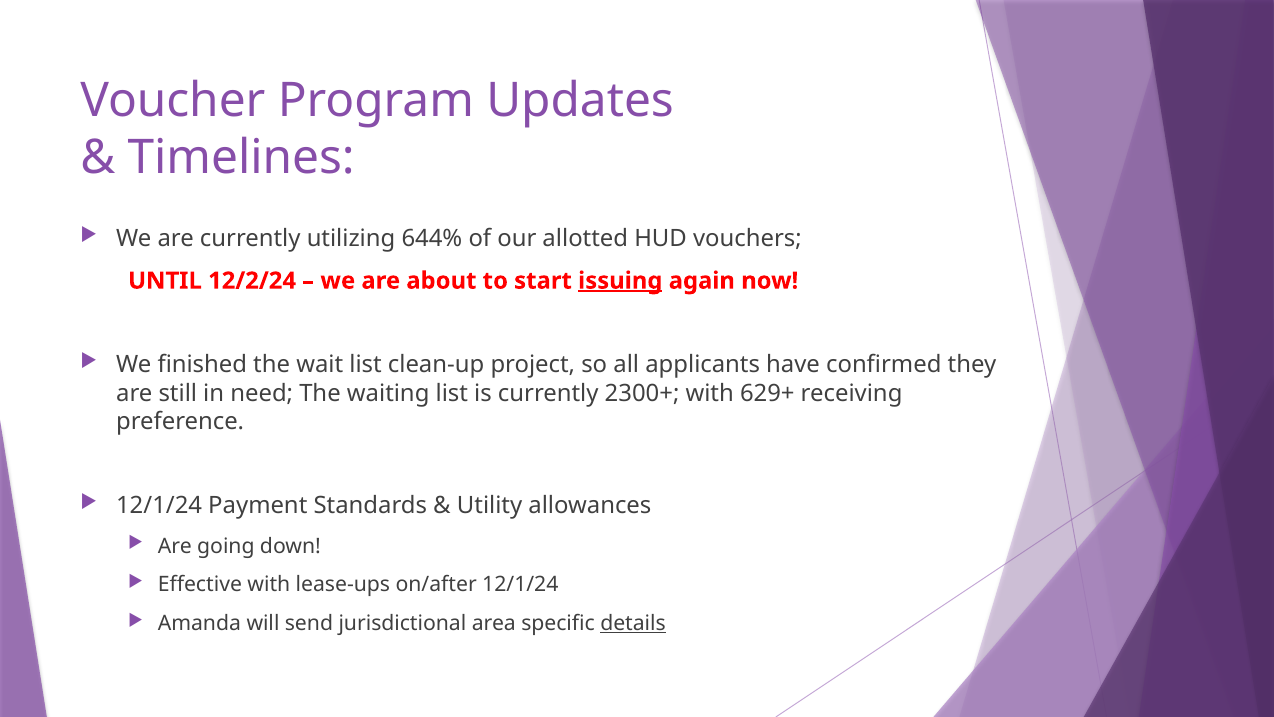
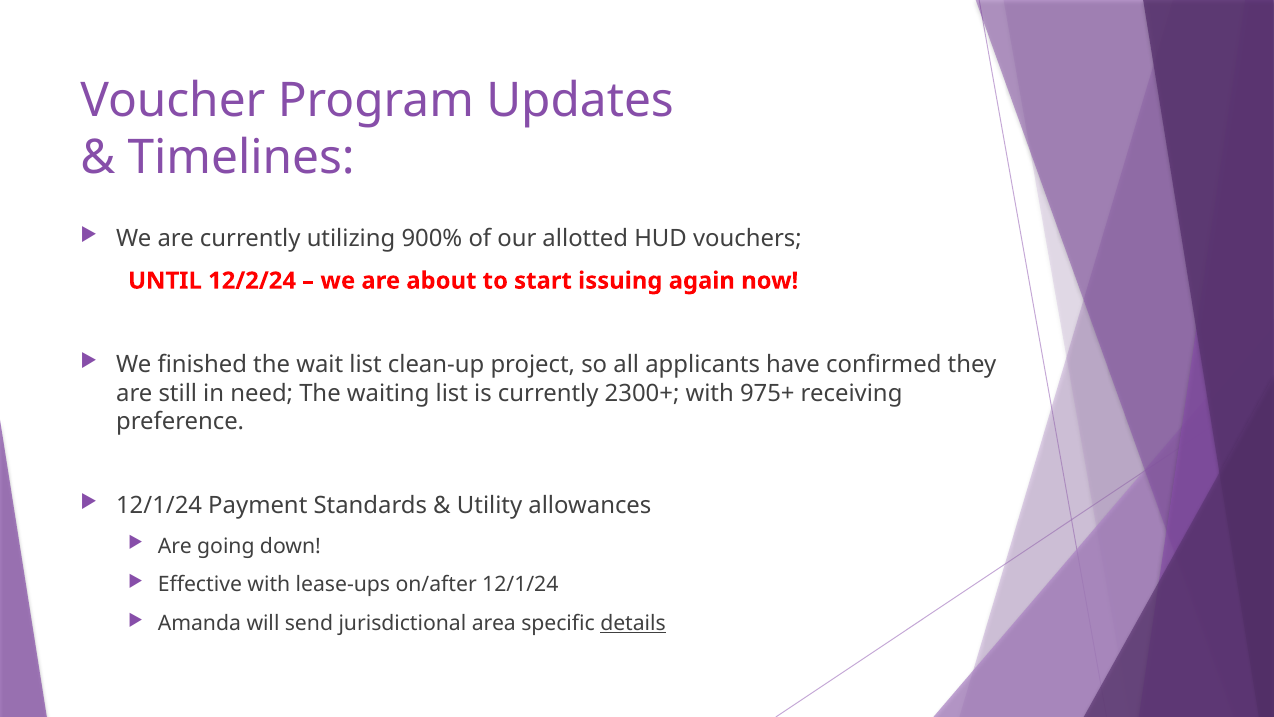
644%: 644% -> 900% (432, 239)
issuing underline: present -> none (620, 281)
629+: 629+ -> 975+ (767, 393)
